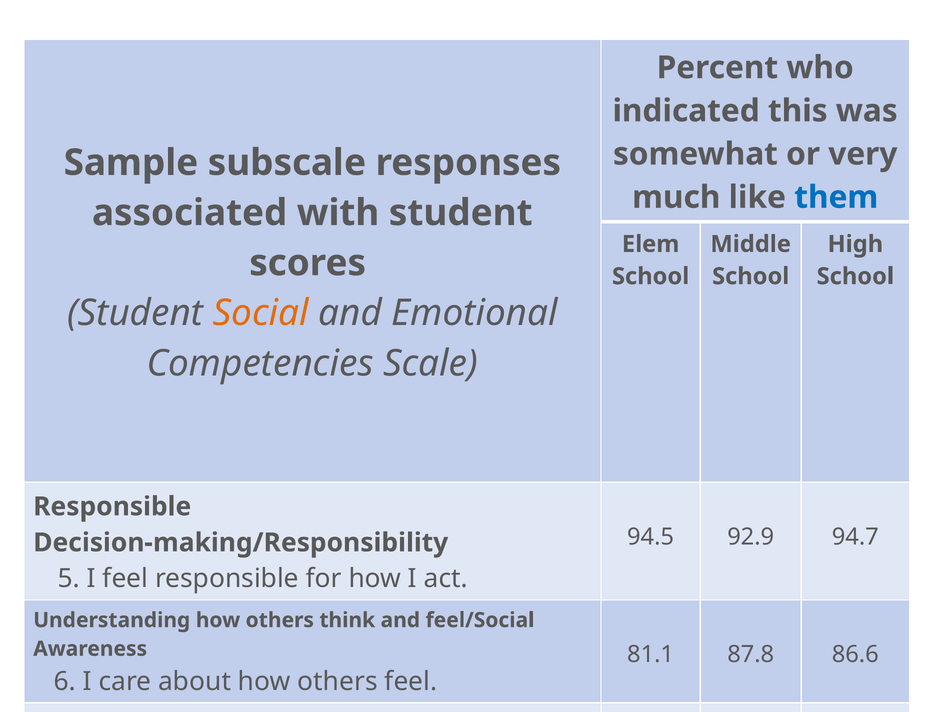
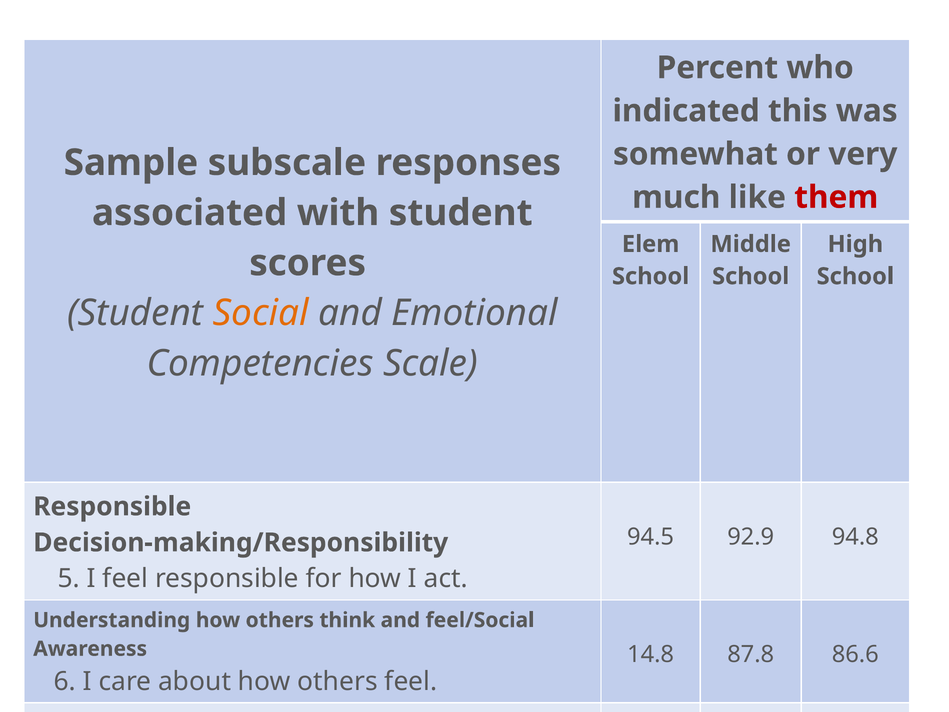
them colour: blue -> red (836, 197)
94.7: 94.7 -> 94.8 (855, 537)
81.1: 81.1 -> 14.8 (651, 654)
